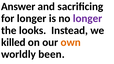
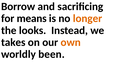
Answer: Answer -> Borrow (18, 6)
for longer: longer -> means (32, 18)
longer colour: purple -> orange (88, 18)
killed: killed -> takes (13, 42)
